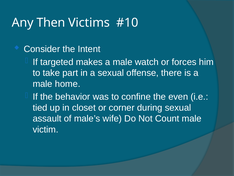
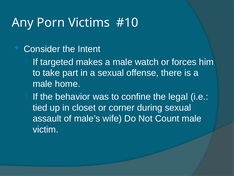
Then: Then -> Porn (51, 23)
even: even -> legal (178, 96)
